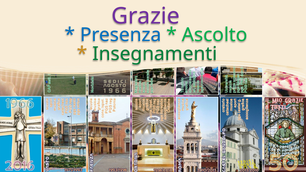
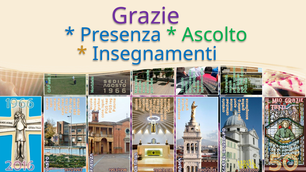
Insegnamenti colour: green -> blue (155, 54)
